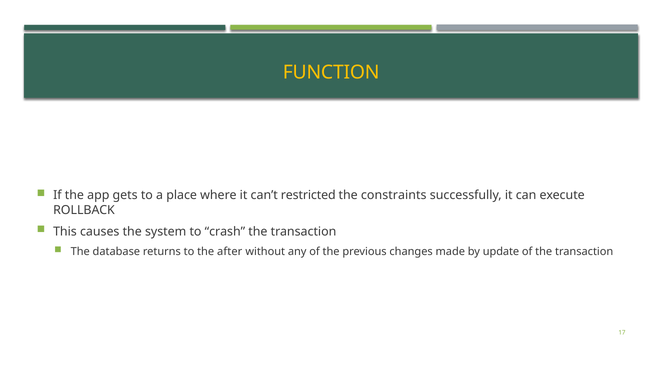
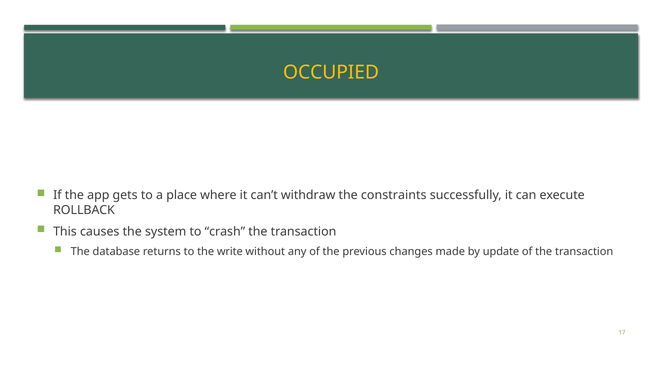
FUNCTION: FUNCTION -> OCCUPIED (331, 72)
restricted: restricted -> withdraw (308, 195)
after: after -> write (230, 252)
